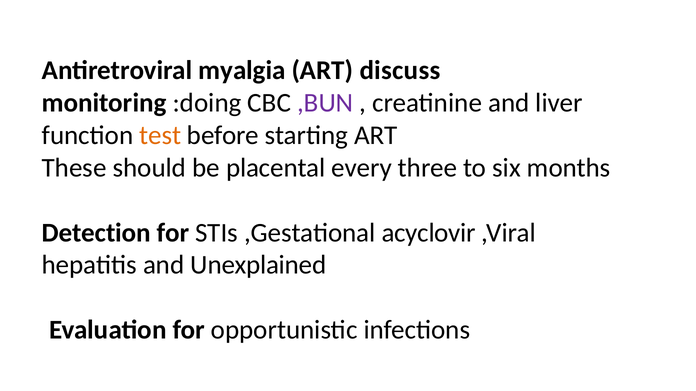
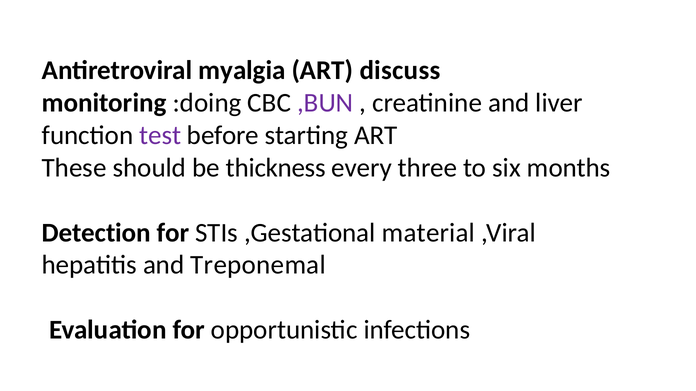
test colour: orange -> purple (160, 135)
placental: placental -> thickness (276, 168)
acyclovir: acyclovir -> material (428, 233)
Unexplained: Unexplained -> Treponemal (258, 265)
